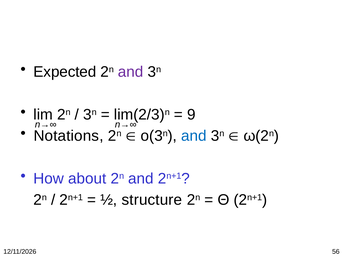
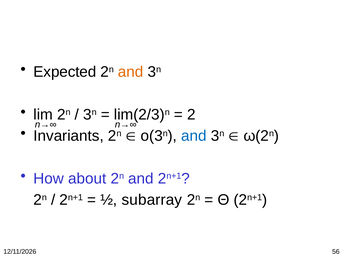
and colour: purple -> orange (131, 72)
9: 9 -> 2 (191, 115)
Notations: Notations -> Invariants (69, 136)
structure: structure -> subarray (152, 200)
